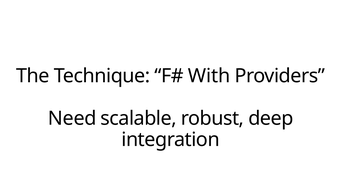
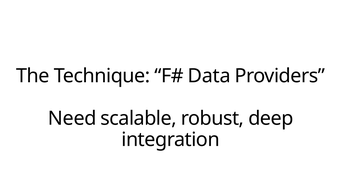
With: With -> Data (209, 76)
